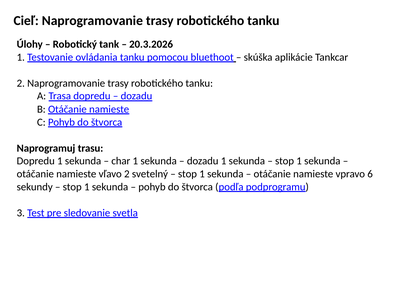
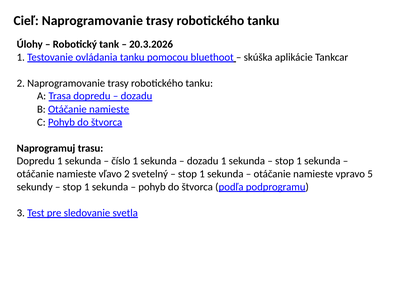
char: char -> číslo (121, 161)
6: 6 -> 5 (370, 174)
